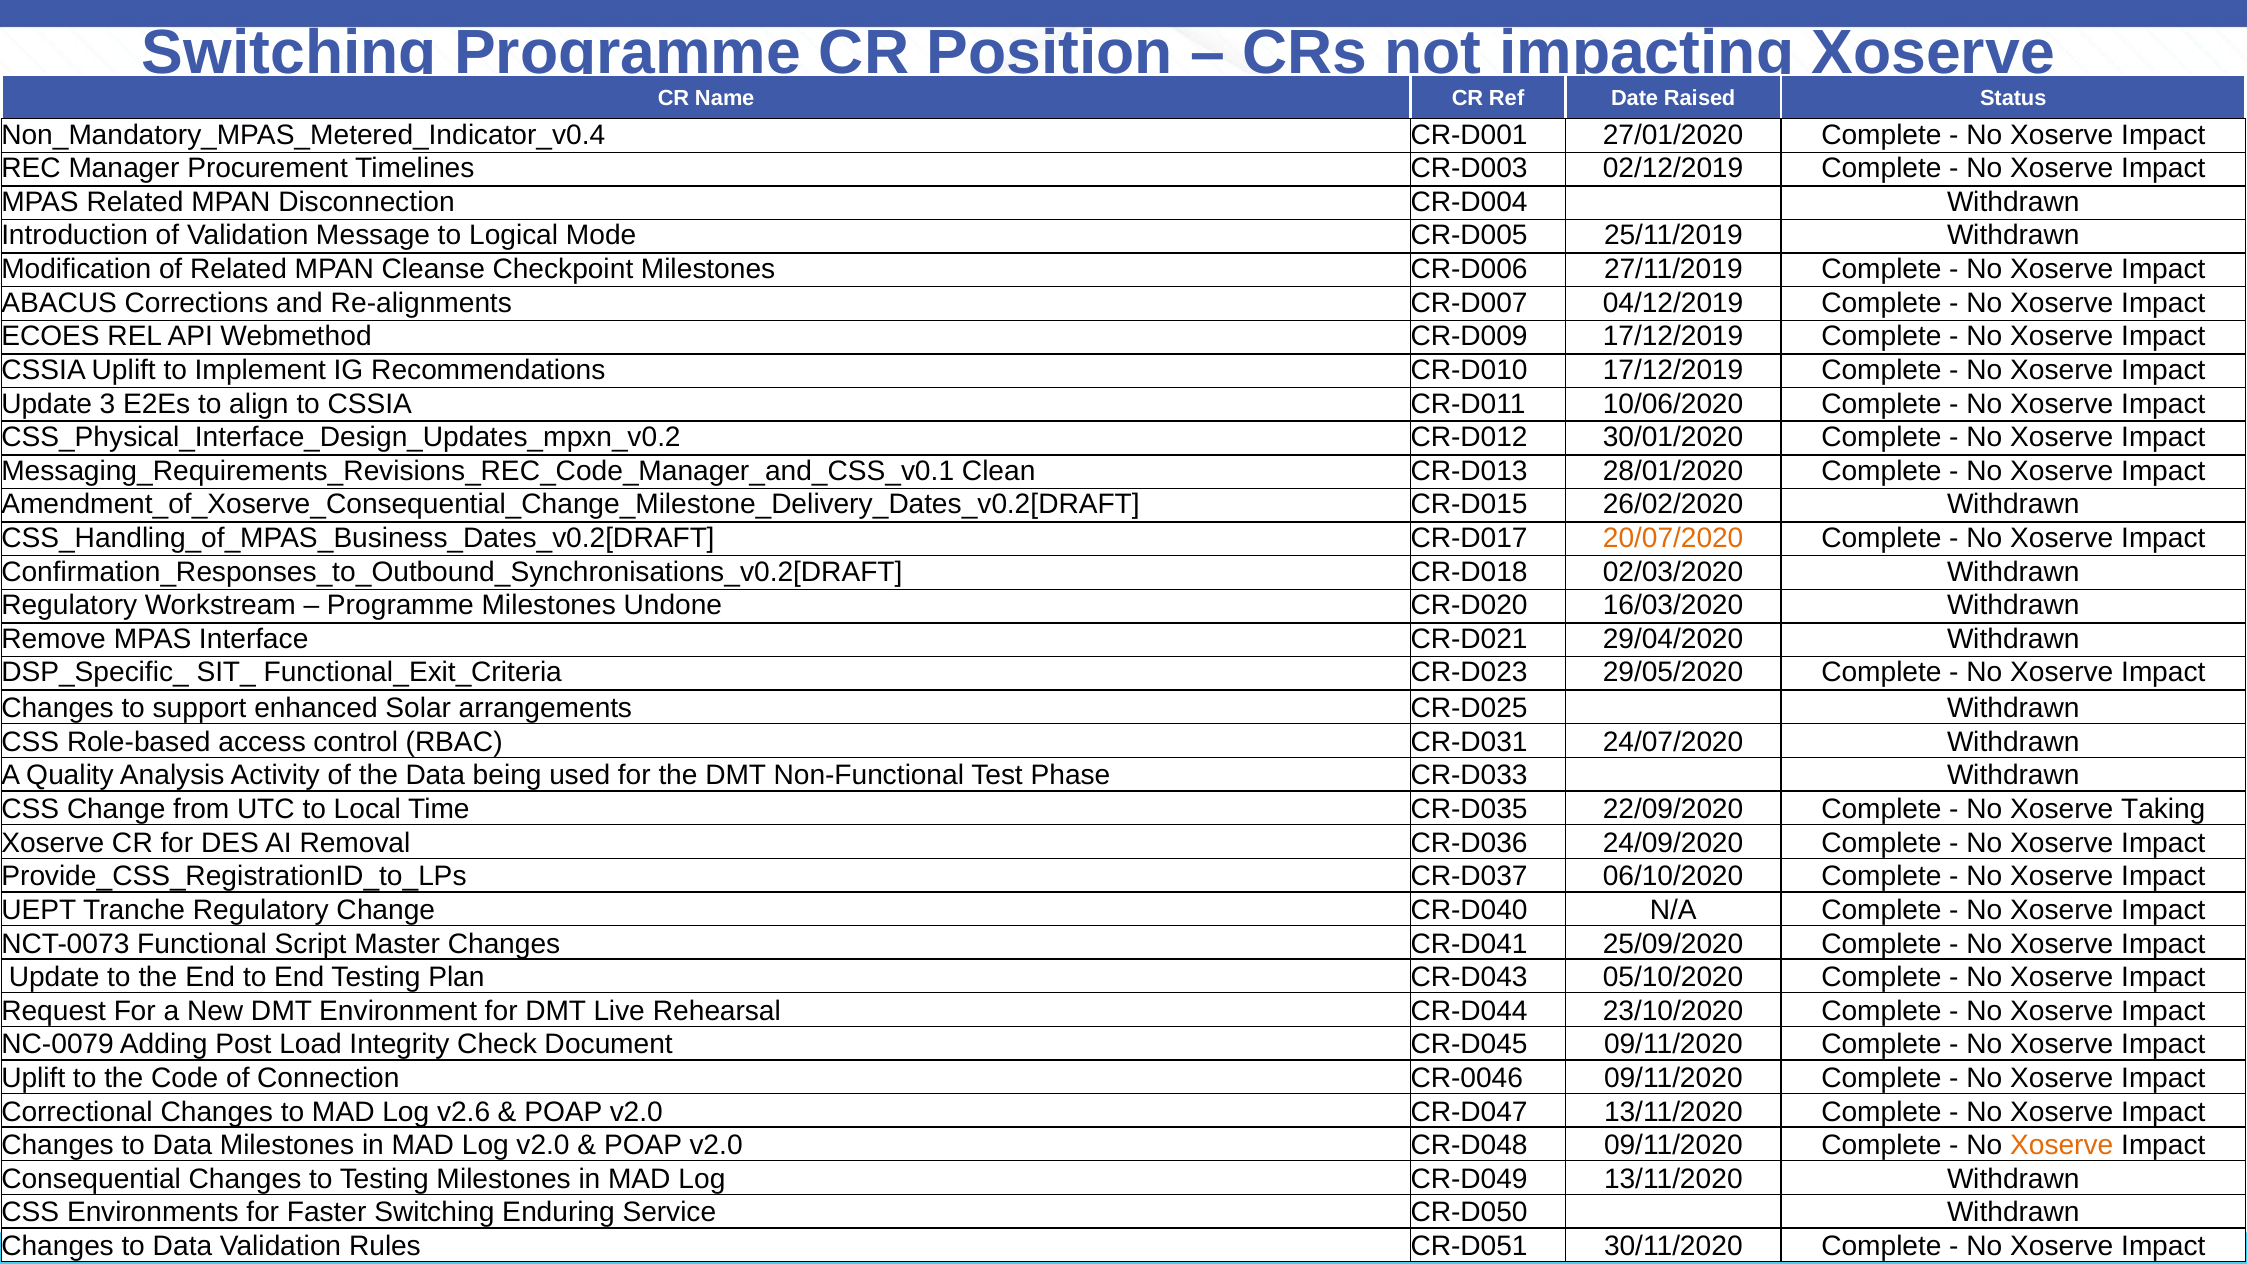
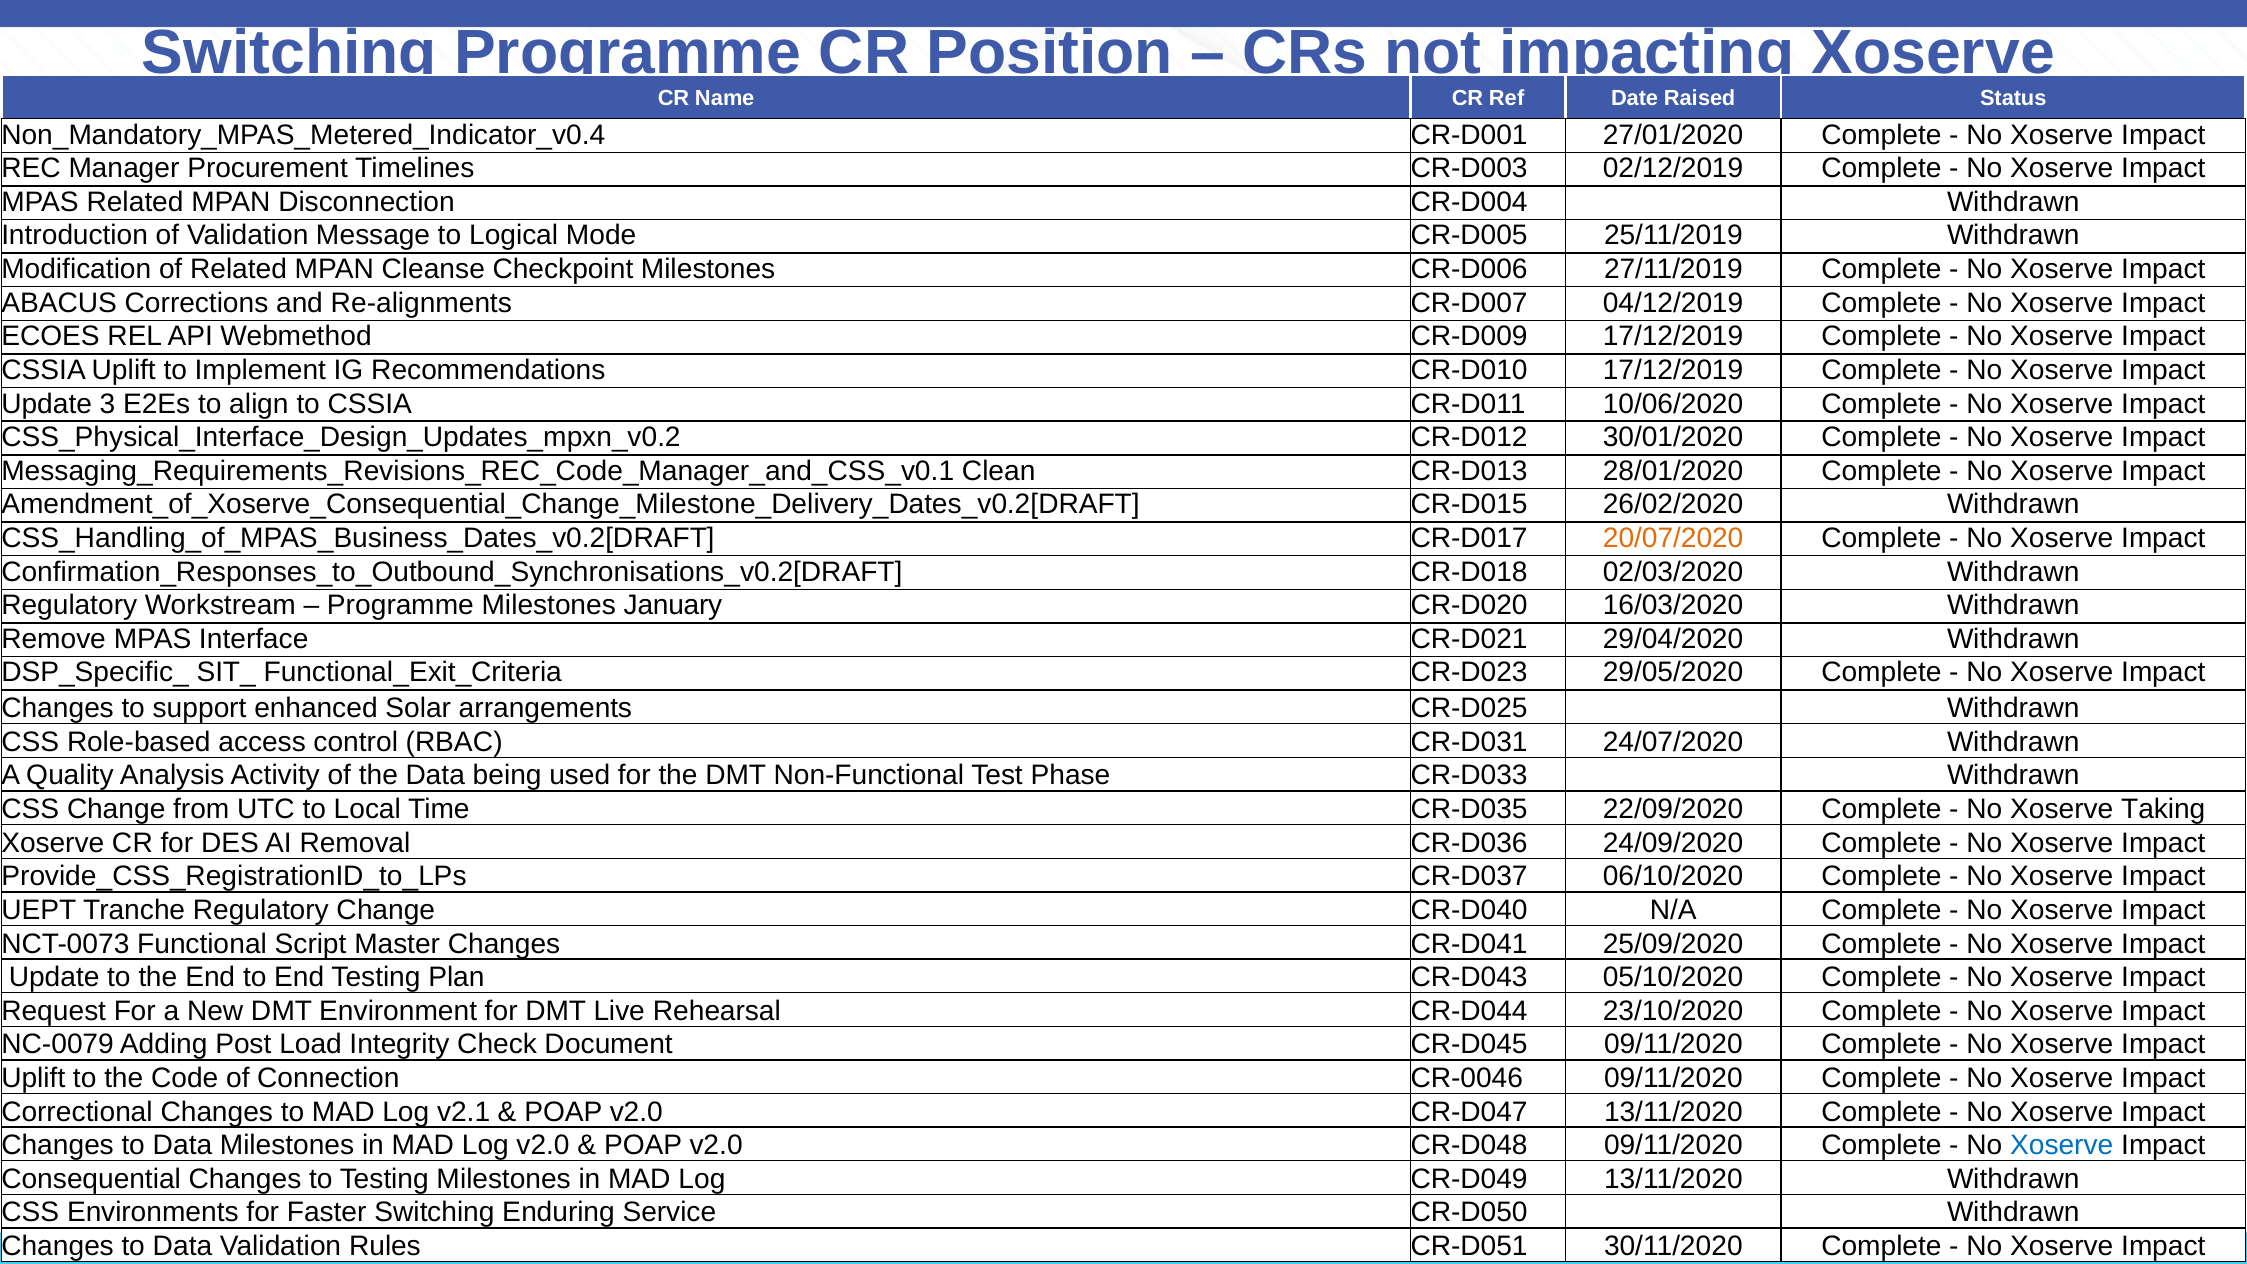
Undone: Undone -> January (673, 605)
v2.6: v2.6 -> v2.1 (464, 1112)
Xoserve colour: orange -> blue (2062, 1145)
